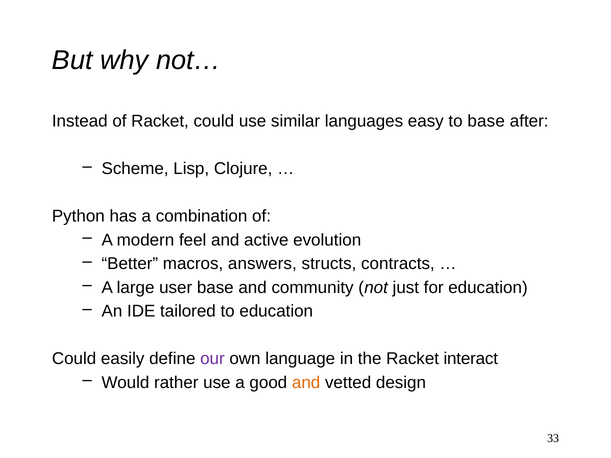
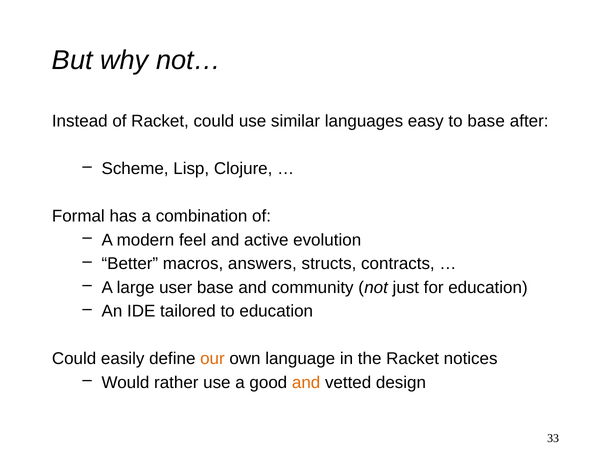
Python: Python -> Formal (78, 216)
our colour: purple -> orange (212, 359)
interact: interact -> notices (471, 359)
